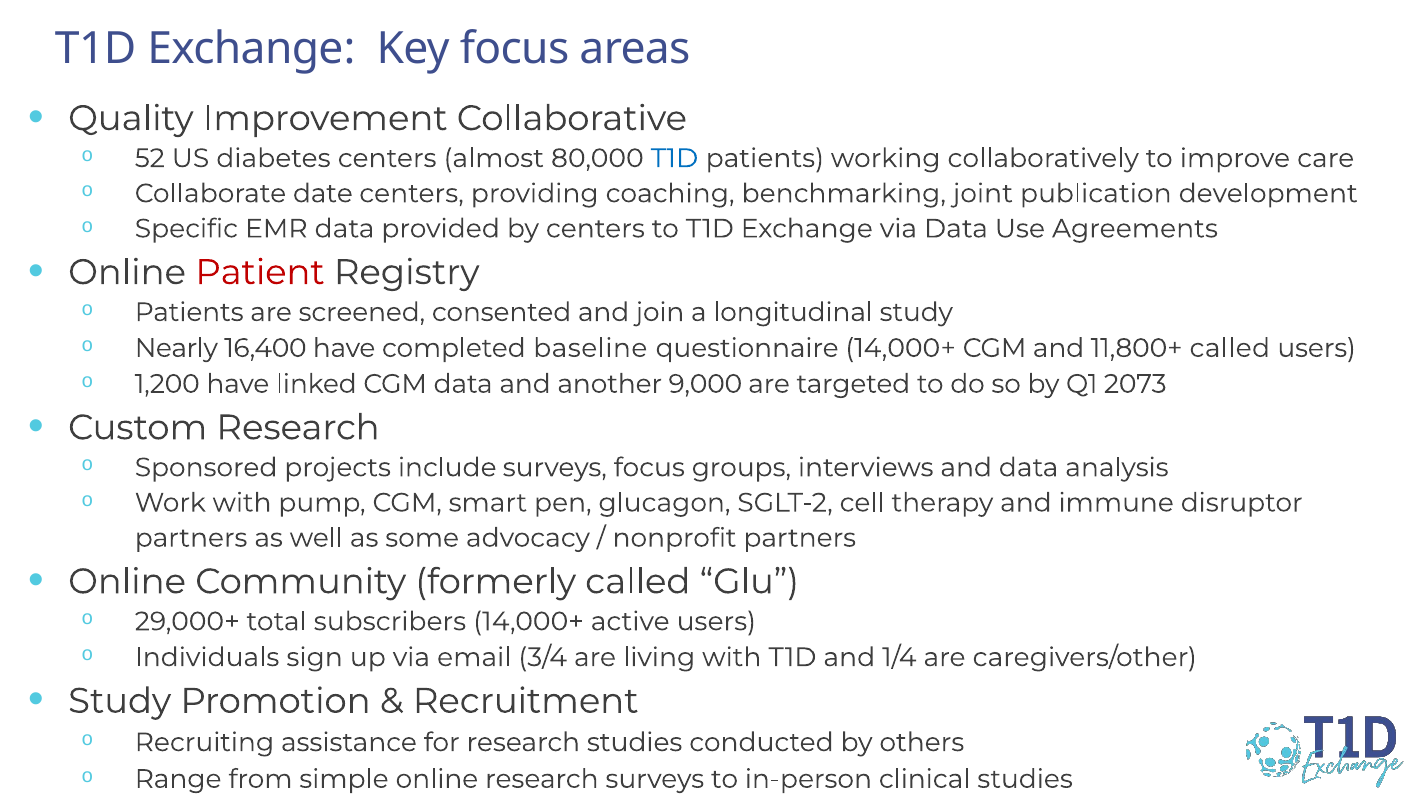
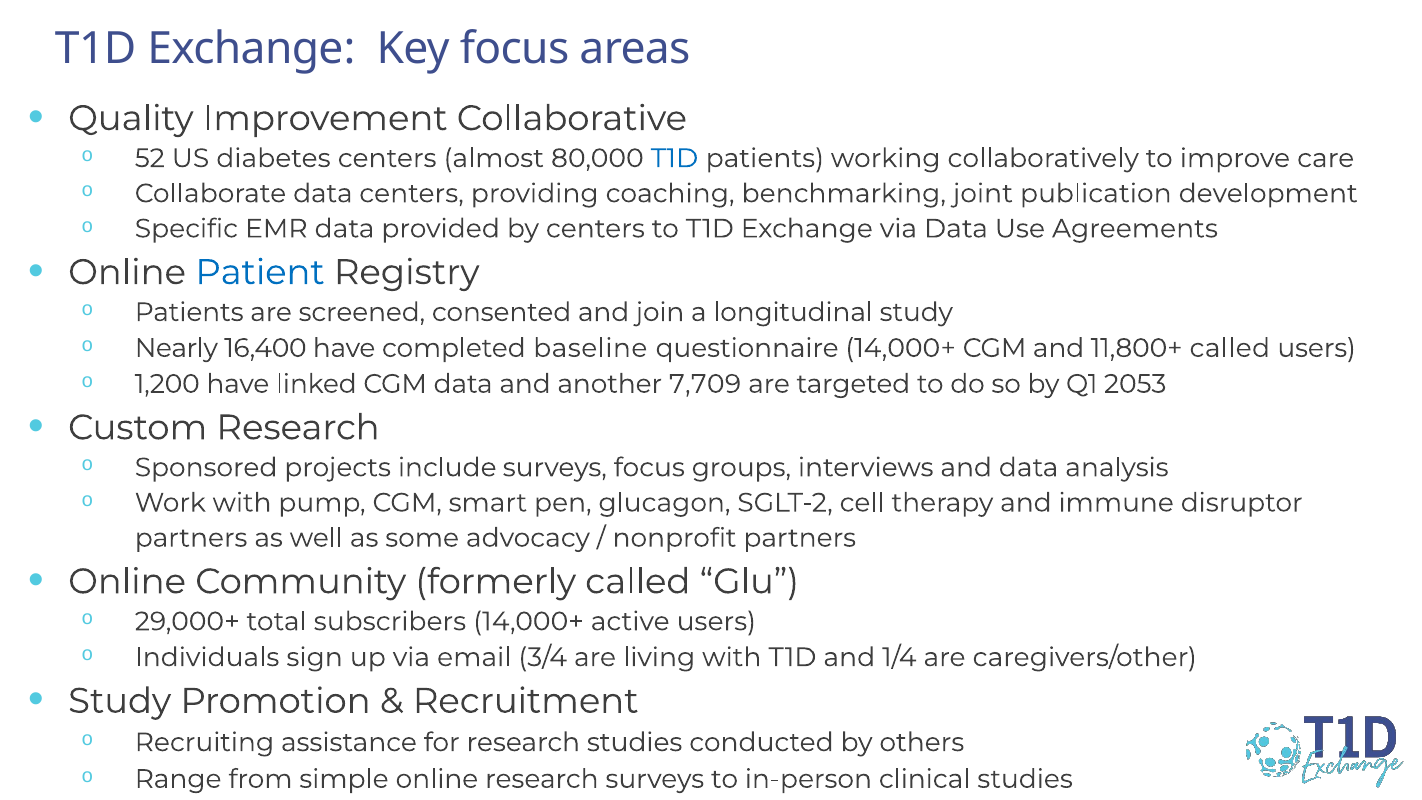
Collaborate date: date -> data (323, 193)
Patient colour: red -> blue (260, 272)
9,000: 9,000 -> 7,709 (705, 384)
2073: 2073 -> 2053 (1135, 384)
